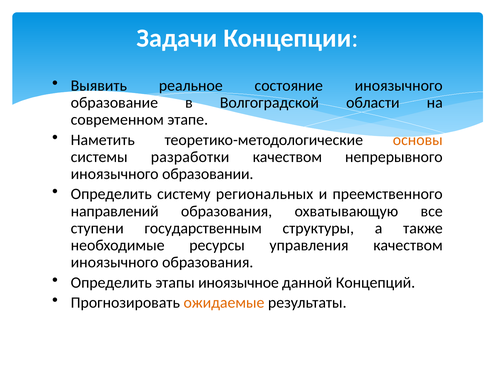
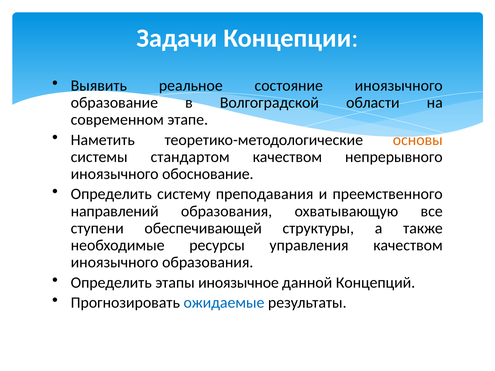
разработки: разработки -> стандартом (190, 157)
образовании: образовании -> обоснование (208, 174)
региональных: региональных -> преподавания (265, 194)
государственным: государственным -> обеспечивающей (203, 228)
ожидаемые colour: orange -> blue (224, 303)
